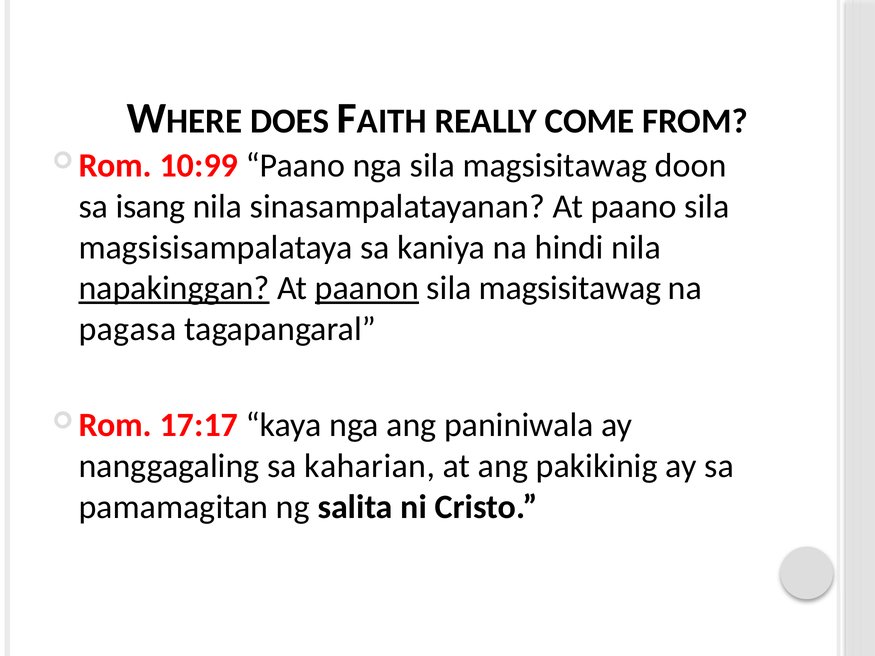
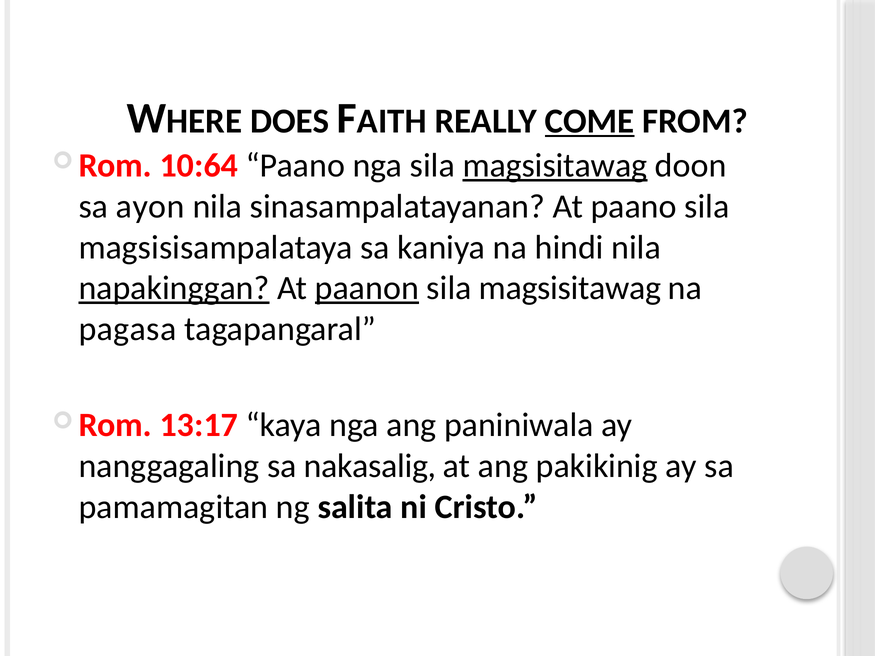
COME underline: none -> present (590, 121)
10:99: 10:99 -> 10:64 (199, 166)
magsisitawag underline: none -> present (555, 166)
isang: isang -> ayon (150, 207)
17:17: 17:17 -> 13:17 (199, 425)
kaharian: kaharian -> nakasalig (370, 466)
